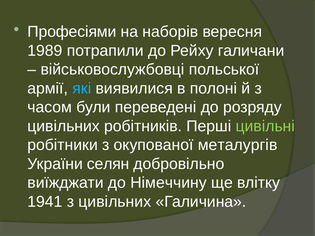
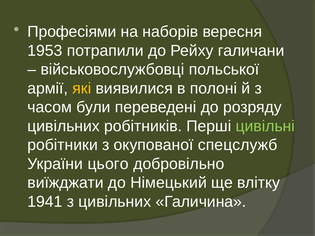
1989: 1989 -> 1953 (45, 51)
які colour: light blue -> yellow (82, 88)
металургів: металургів -> спецслужб (238, 145)
селян: селян -> цього (108, 164)
Німеччину: Німеччину -> Німецький (169, 183)
